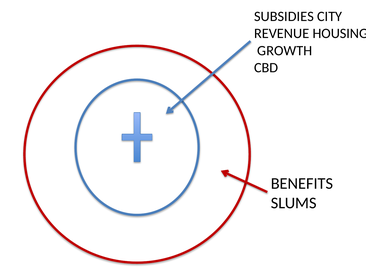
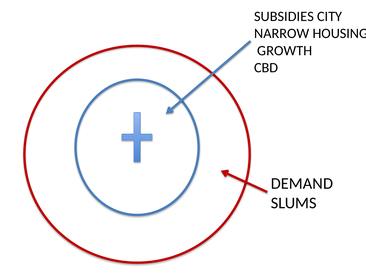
REVENUE: REVENUE -> NARROW (282, 33)
BENEFITS: BENEFITS -> DEMAND (302, 183)
